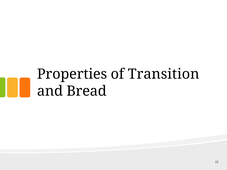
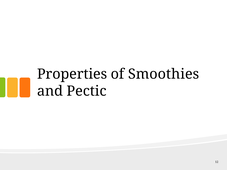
Transition: Transition -> Smoothies (164, 74)
Bread: Bread -> Pectic (87, 91)
